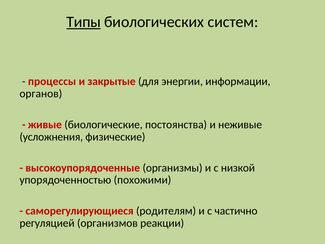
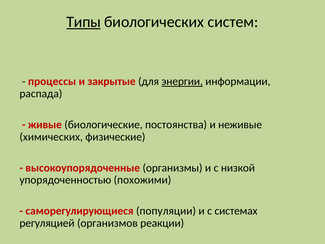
энергии underline: none -> present (182, 81)
органов: органов -> распада (41, 94)
усложнения: усложнения -> химических (51, 137)
родителям: родителям -> популяции (166, 211)
частично: частично -> системах (236, 211)
